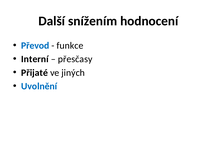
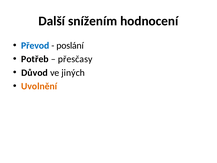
funkce: funkce -> poslání (70, 46)
Interní: Interní -> Potřeb (35, 59)
Přijaté: Přijaté -> Důvod (35, 73)
Uvolnění colour: blue -> orange (39, 86)
